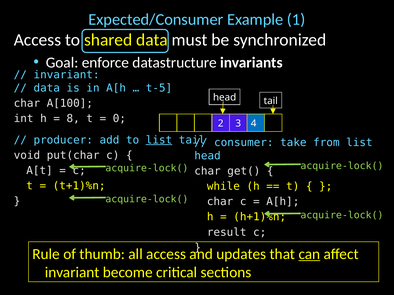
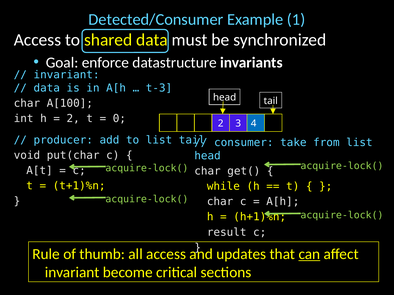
Expected/Consumer: Expected/Consumer -> Detected/Consumer (156, 20)
t-5: t-5 -> t-3 (159, 88)
8: 8 -> 2 (73, 119)
list underline: present -> none (159, 140)
